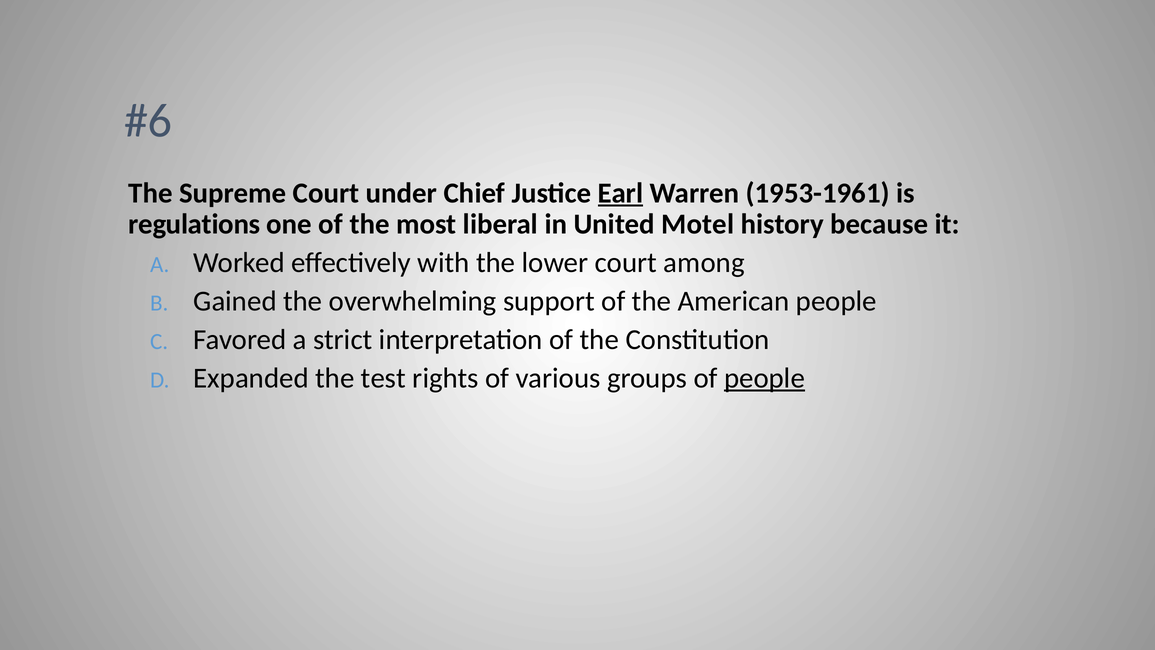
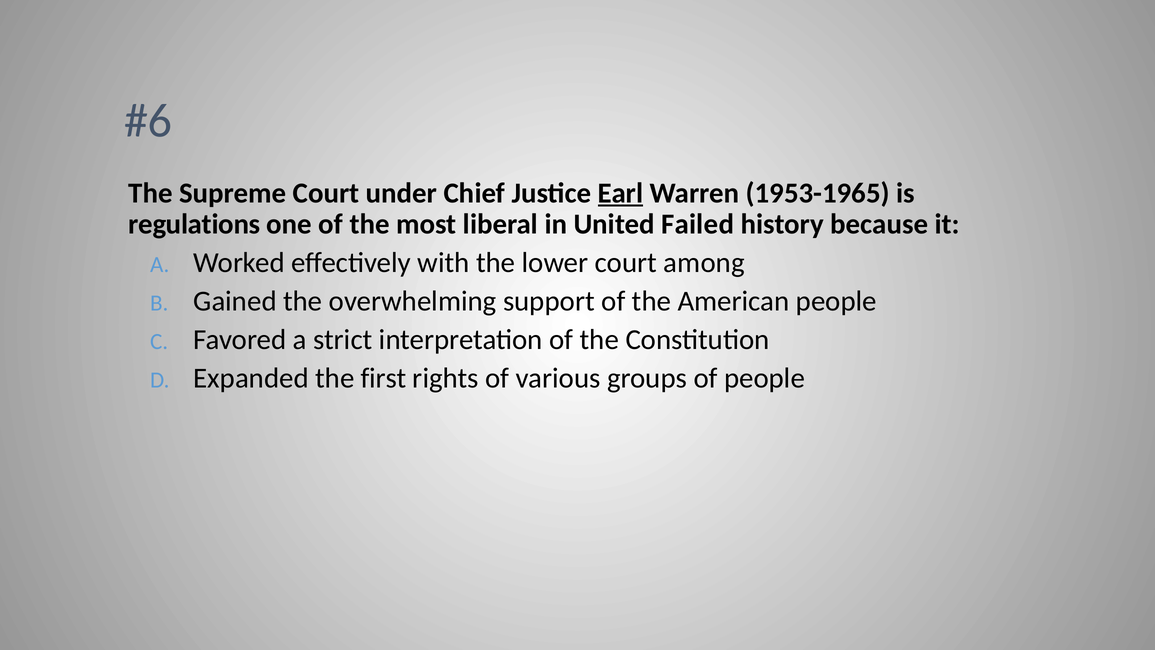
1953-1961: 1953-1961 -> 1953-1965 (818, 193)
Motel: Motel -> Failed (698, 224)
test: test -> first (384, 378)
people underline: present -> none (765, 378)
